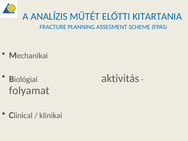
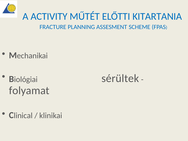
ANALÍZIS: ANALÍZIS -> ACTIVITY (49, 16)
aktivitás: aktivitás -> sérültek (120, 78)
